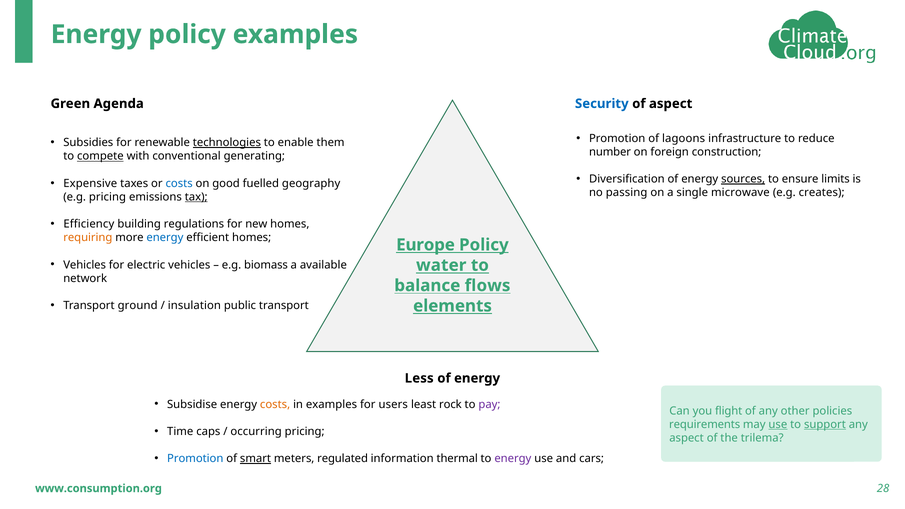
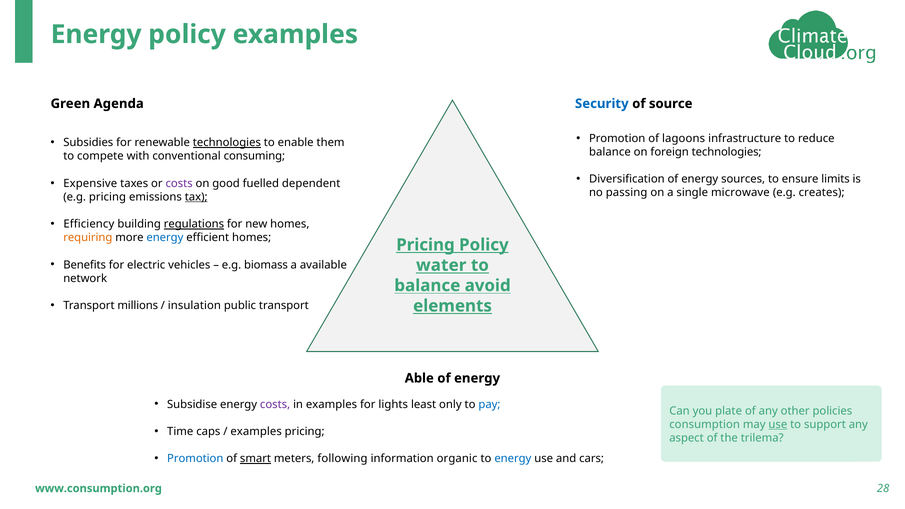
of aspect: aspect -> source (671, 104)
number: number -> balance (610, 152)
foreign construction: construction -> technologies (727, 152)
compete underline: present -> none (100, 156)
generating: generating -> consuming (254, 156)
sources underline: present -> none (743, 179)
costs colour: blue -> purple (179, 183)
geography: geography -> dependent (311, 183)
regulations underline: none -> present (194, 224)
Europe: Europe -> Pricing (425, 245)
Vehicles: Vehicles -> Benefits (85, 265)
flows: flows -> avoid (488, 286)
ground: ground -> millions (138, 306)
Less: Less -> Able (419, 378)
costs colour: orange -> purple (275, 404)
users: users -> lights (393, 404)
rock: rock -> only (450, 404)
pay colour: purple -> blue (490, 404)
flight: flight -> plate (729, 411)
requirements: requirements -> consumption (705, 424)
support underline: present -> none (825, 424)
occurring: occurring -> examples (256, 431)
regulated: regulated -> following (342, 459)
thermal: thermal -> organic (457, 459)
energy colour: purple -> blue (513, 459)
